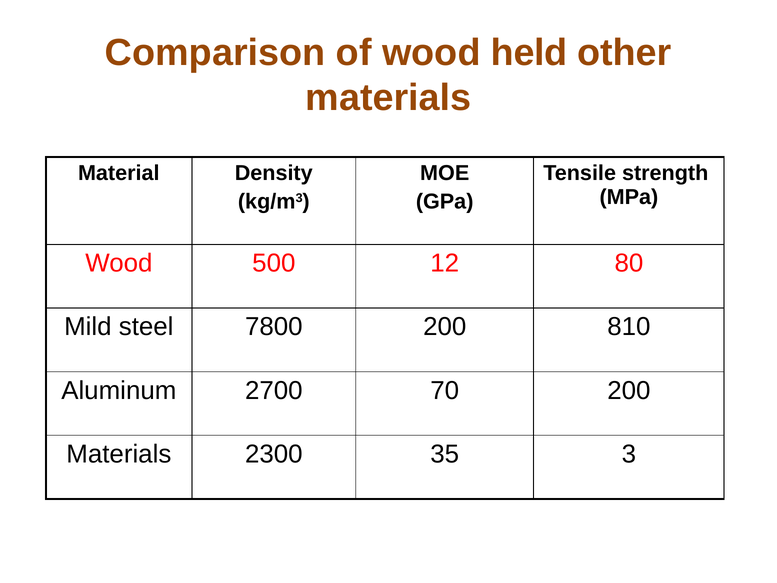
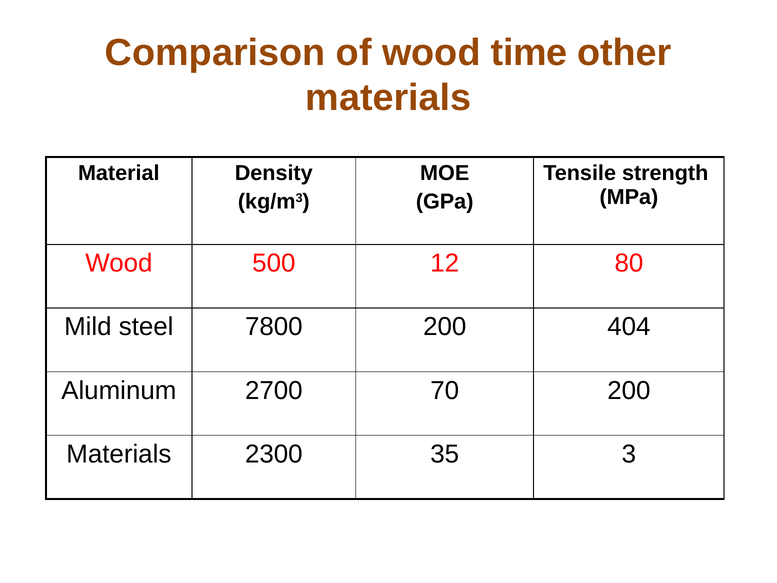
held: held -> time (529, 53)
810: 810 -> 404 (629, 327)
